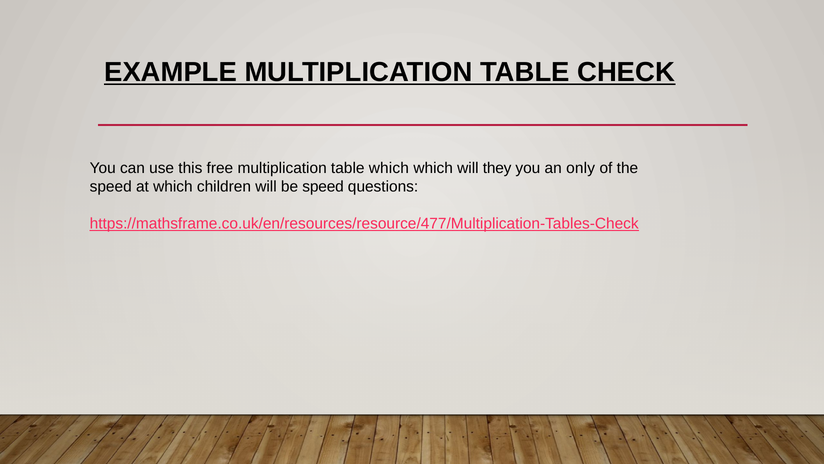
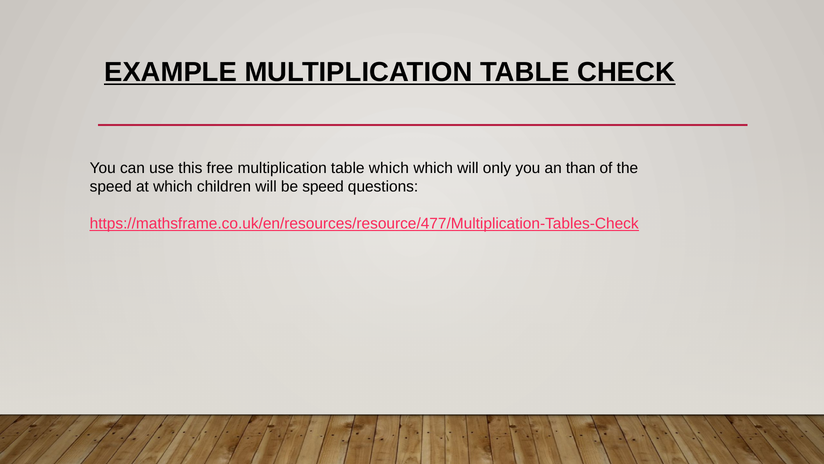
they: they -> only (497, 168)
only: only -> than (581, 168)
